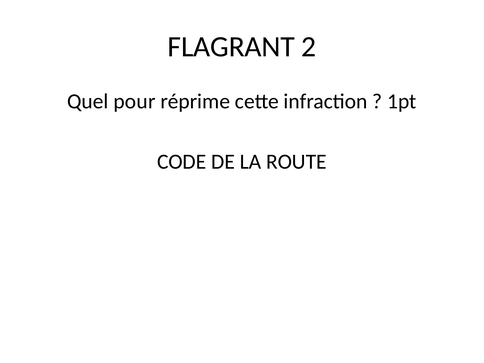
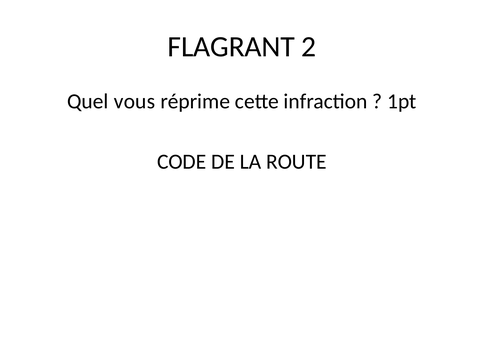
pour: pour -> vous (134, 102)
